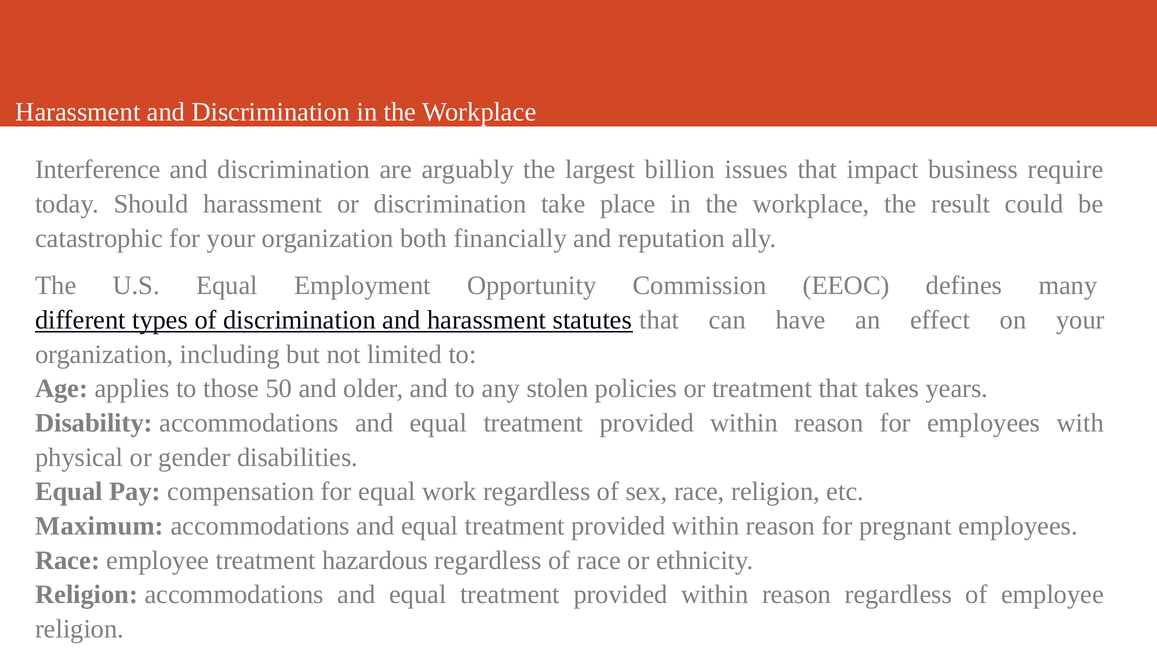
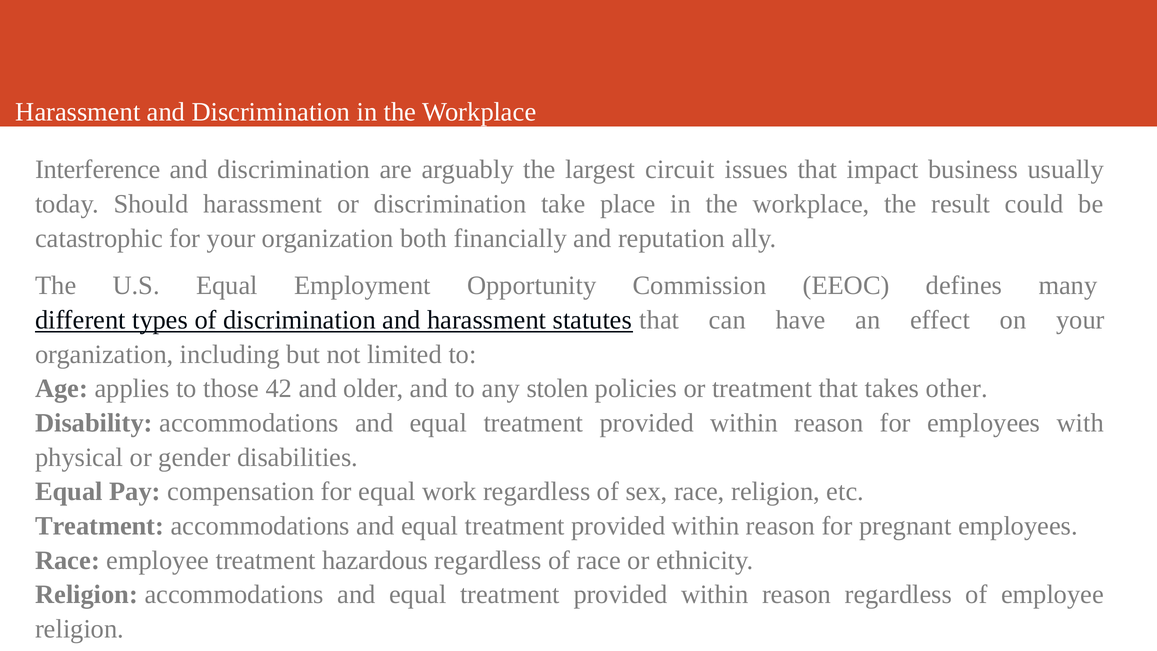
billion: billion -> circuit (680, 170)
require: require -> usually (1066, 170)
50: 50 -> 42 (279, 389)
years: years -> other (957, 389)
Maximum: Maximum -> Treatment (100, 526)
